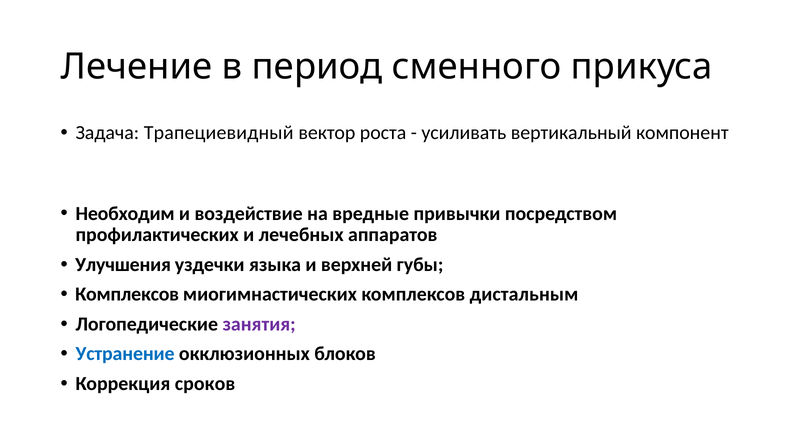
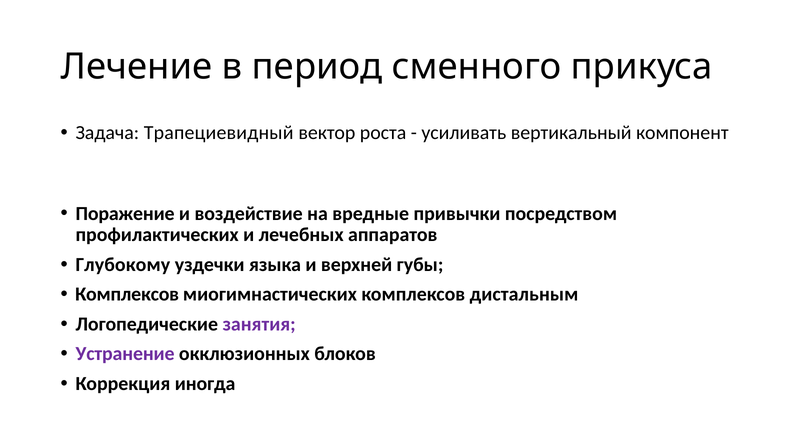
Необходим: Необходим -> Поражение (125, 214)
Улучшения: Улучшения -> Глубокому (123, 265)
Устранение colour: blue -> purple (125, 354)
сроков: сроков -> иногда (205, 384)
